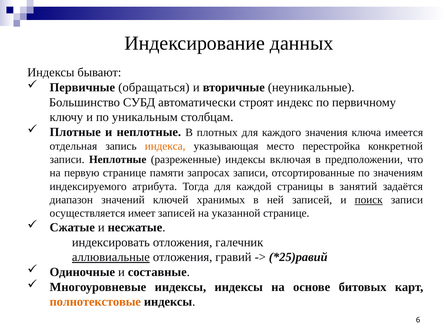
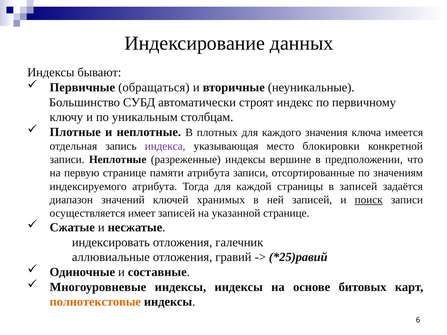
индекса colour: orange -> purple (165, 146)
перестройка: перестройка -> блокировки (331, 146)
включая: включая -> вершине (290, 160)
памяти запросах: запросах -> атрибута (208, 173)
в занятий: занятий -> записей (358, 186)
аллювиальные underline: present -> none (111, 257)
